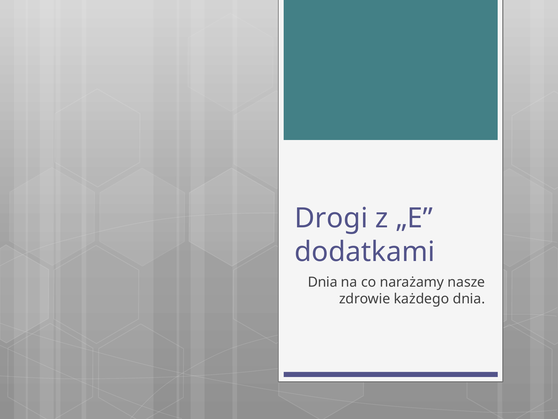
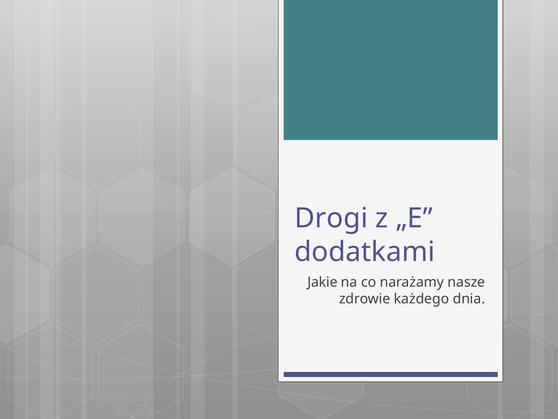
Dnia: Dnia -> Jakie (323, 282)
